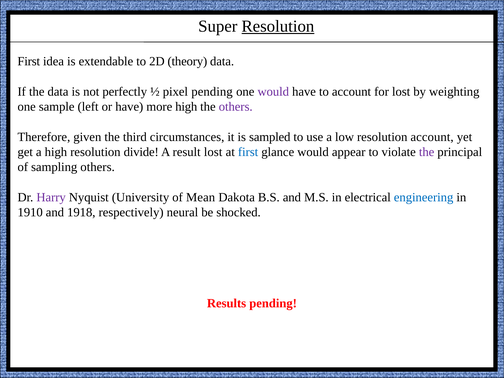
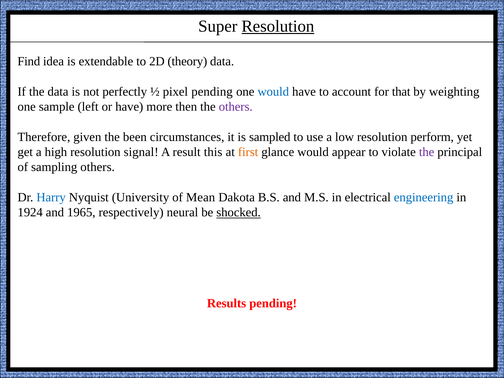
First: First -> Find (29, 61)
would colour: purple -> blue (273, 92)
for lost: lost -> that (401, 92)
more high: high -> then (186, 107)
third: third -> been (135, 137)
resolution account: account -> perform (432, 137)
divide: divide -> signal (141, 152)
result lost: lost -> this (213, 152)
first colour: blue -> orange (248, 152)
Harry colour: purple -> blue (51, 197)
1910: 1910 -> 1924 (30, 213)
1918: 1918 -> 1965 (81, 213)
shocked underline: none -> present (239, 213)
